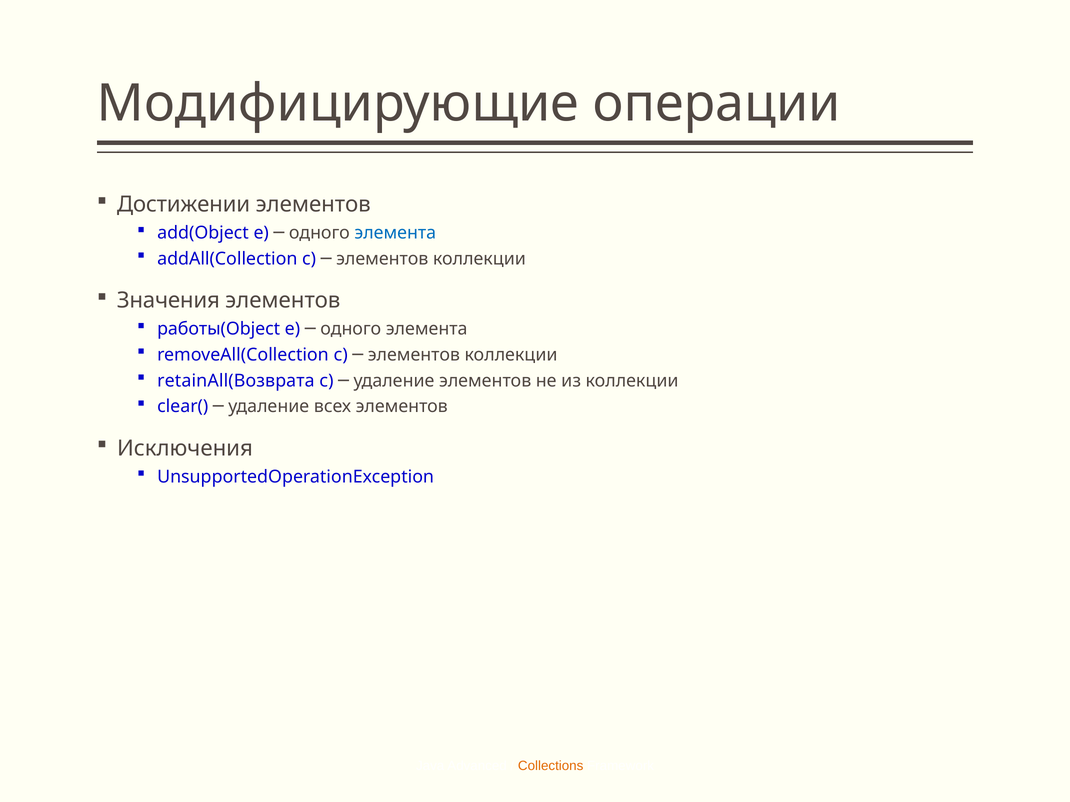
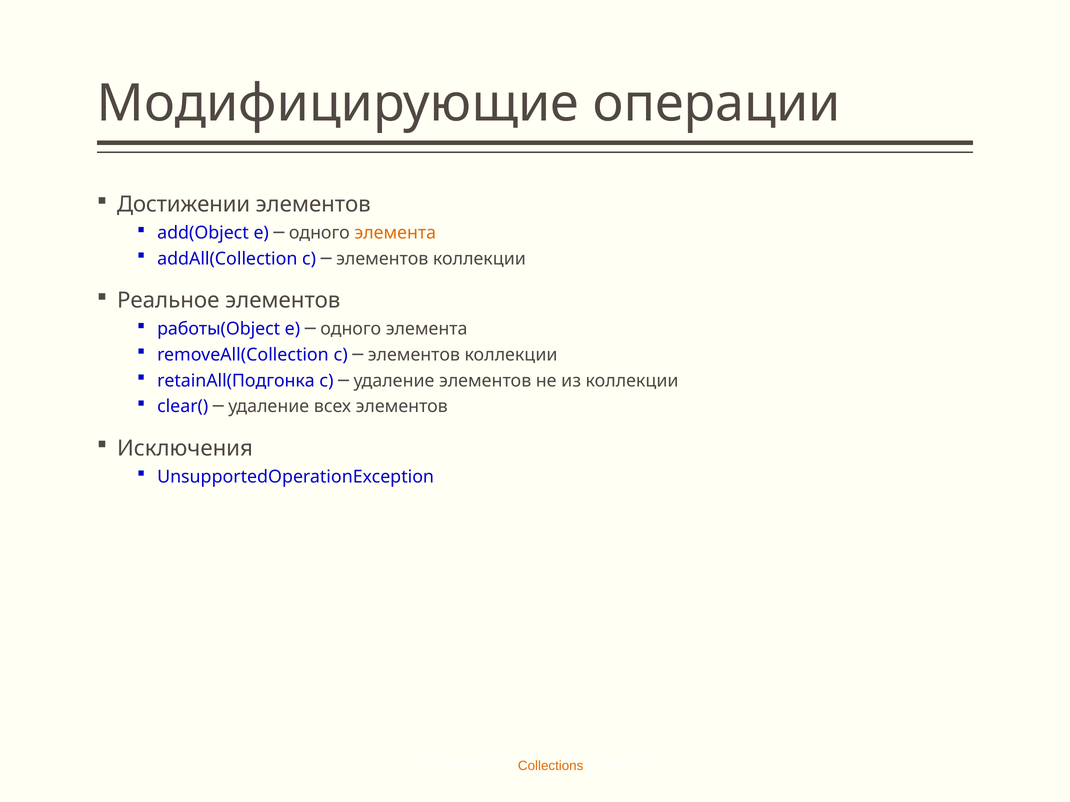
элемента colour: blue -> orange (395, 233)
Значения: Значения -> Реальное (168, 301)
retainAll(Возврата: retainAll(Возврата -> retainAll(Подгонка (236, 381)
